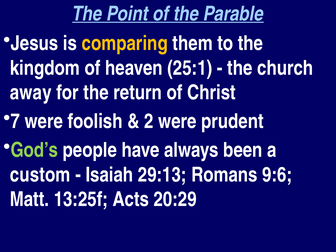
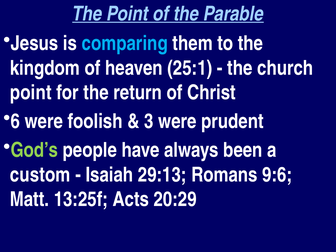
comparing colour: yellow -> light blue (125, 43)
away: away -> point (31, 93)
7: 7 -> 6 (15, 121)
2: 2 -> 3 (149, 121)
